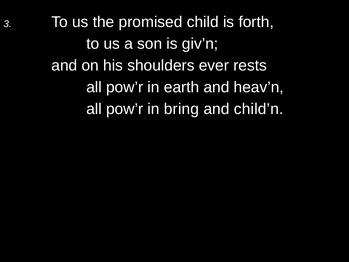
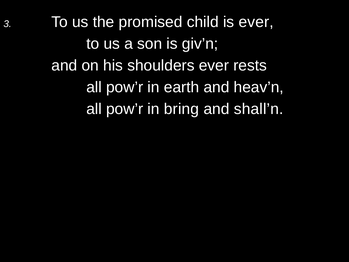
is forth: forth -> ever (256, 22)
child’n: child’n -> shall’n (259, 109)
